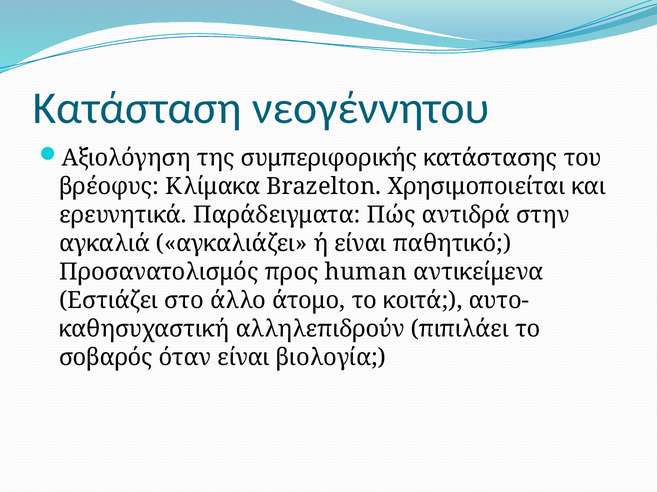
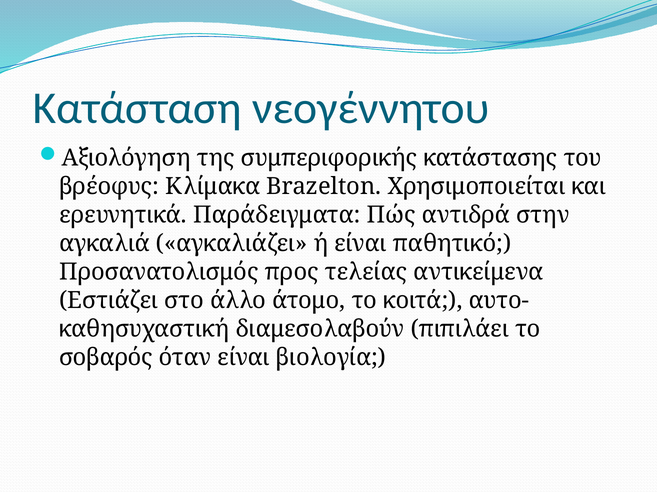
human: human -> τελείας (366, 272)
αλληλεπιδρούν: αλληλεπιδρούν -> διαμεσολαβούν (320, 329)
